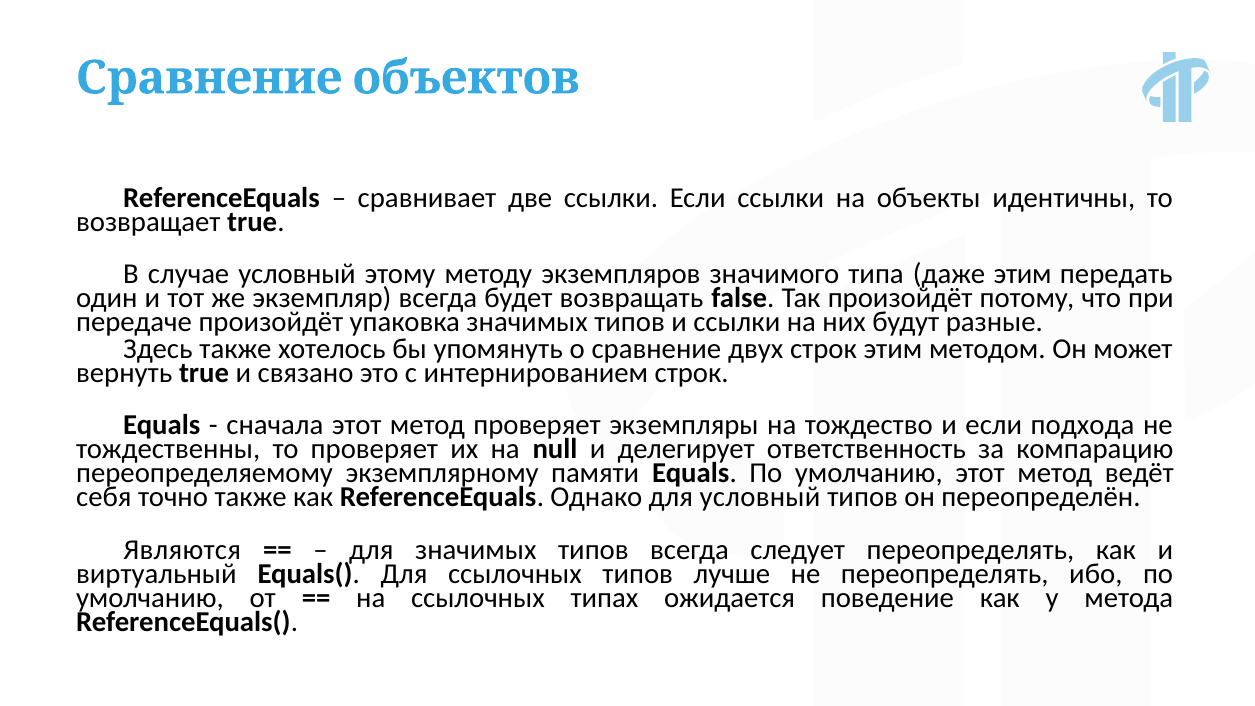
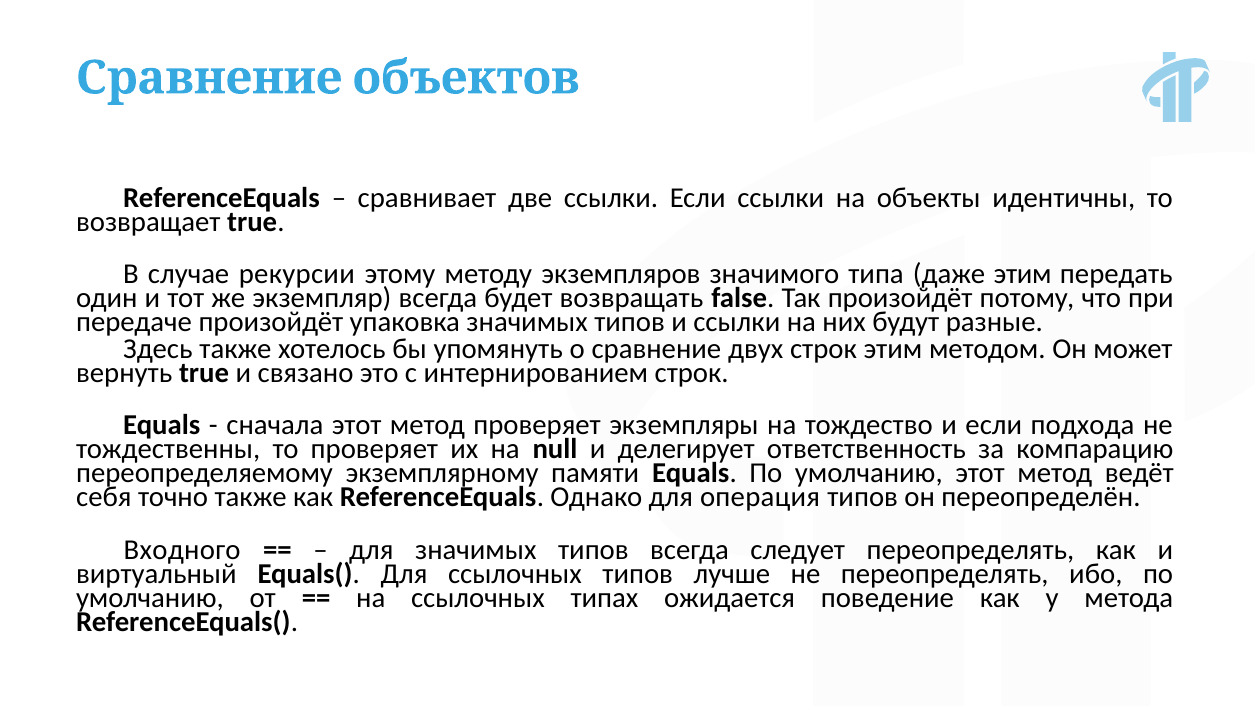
случае условный: условный -> рекурсии (297, 274)
для условный: условный -> операция (760, 497)
Являются: Являются -> Входного (182, 550)
